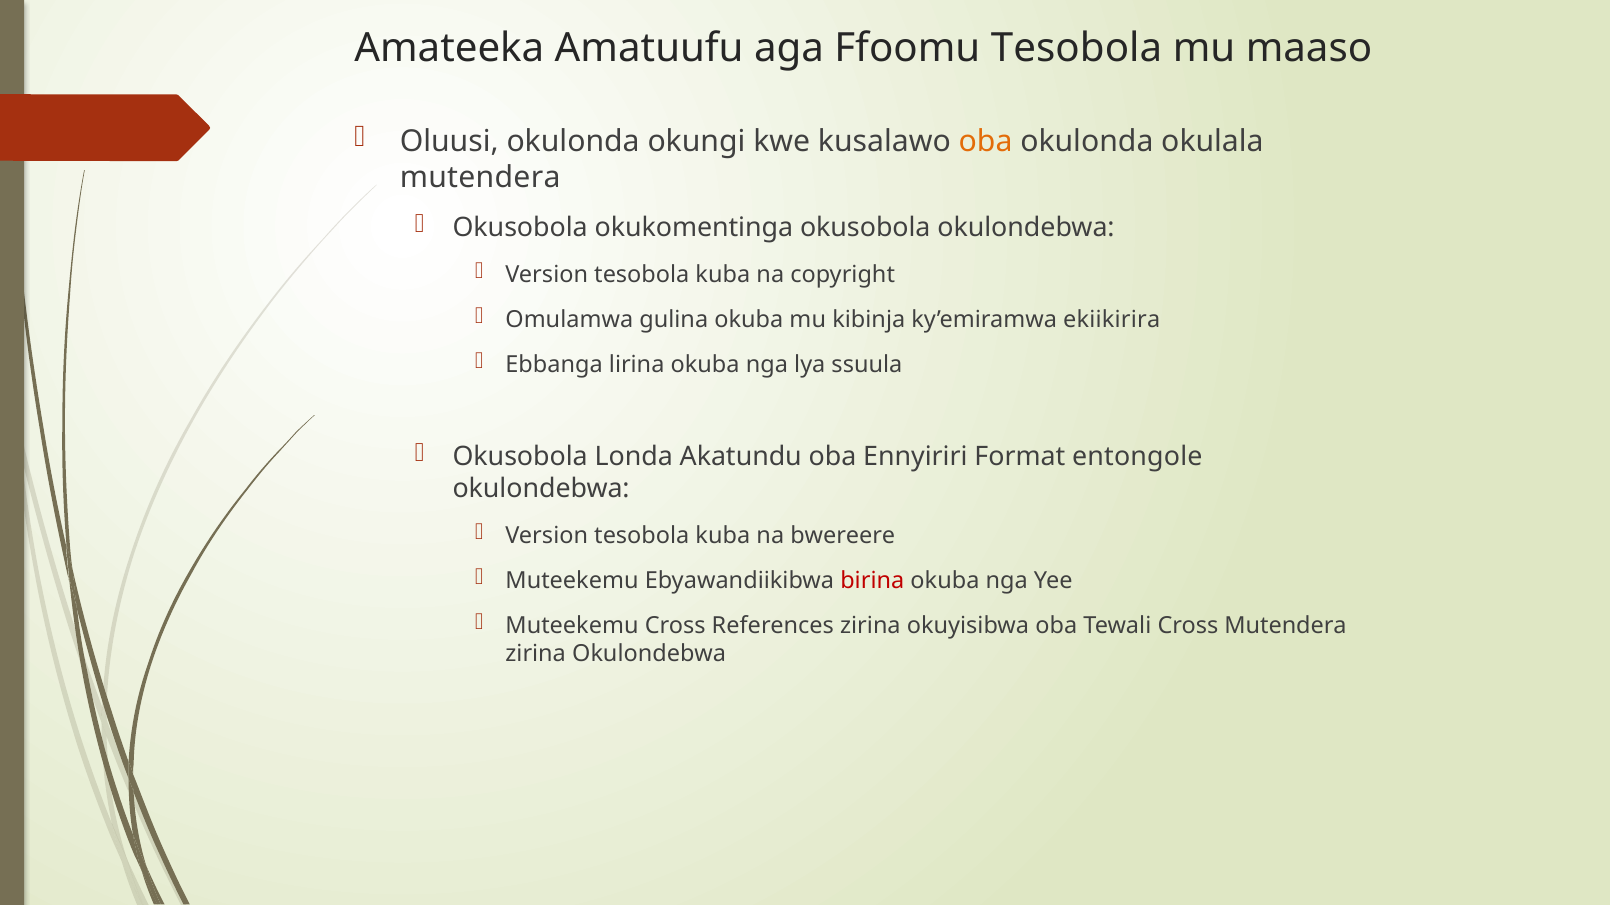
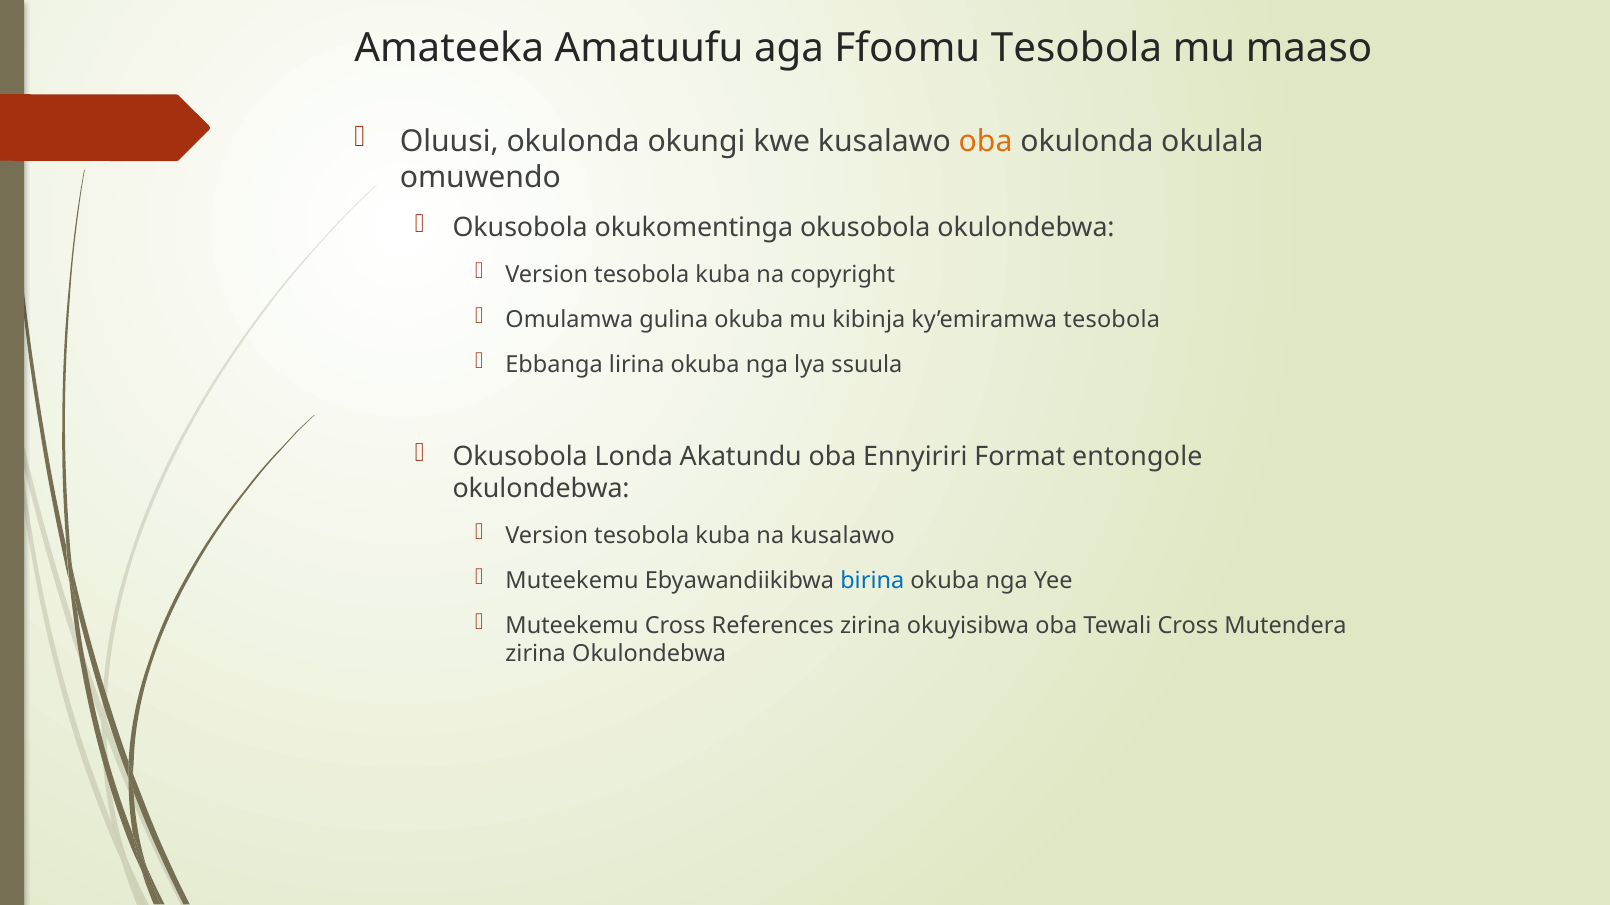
mutendera: mutendera -> omuwendo (480, 177)
ky’emiramwa ekiikirira: ekiikirira -> tesobola (1112, 320)
na bwereere: bwereere -> kusalawo (843, 536)
birina colour: red -> blue (872, 581)
